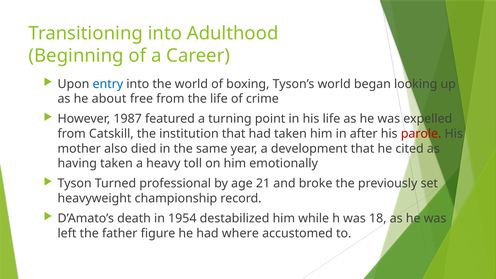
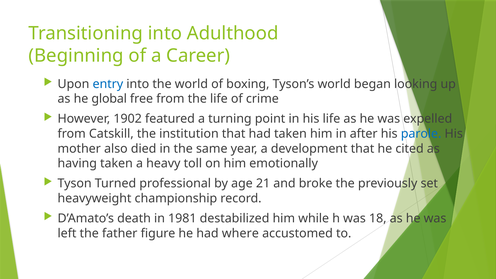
about: about -> global (109, 99)
1987: 1987 -> 1902 (128, 119)
parole colour: red -> blue (421, 134)
1954: 1954 -> 1981 (182, 218)
